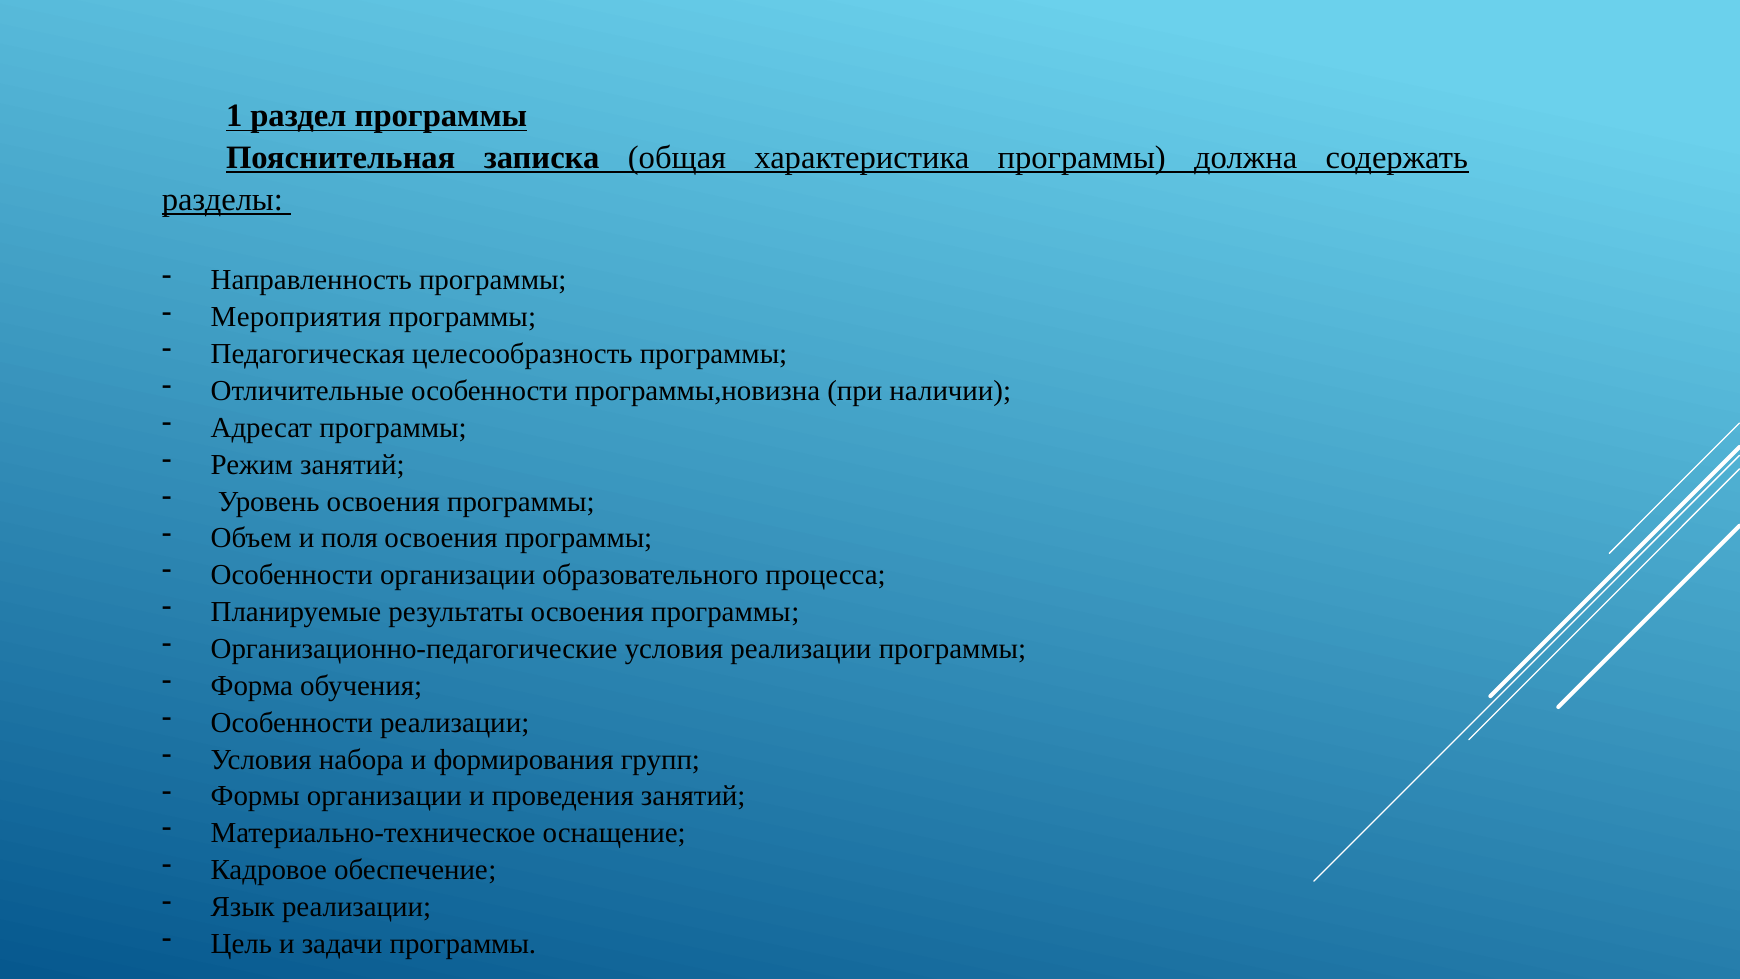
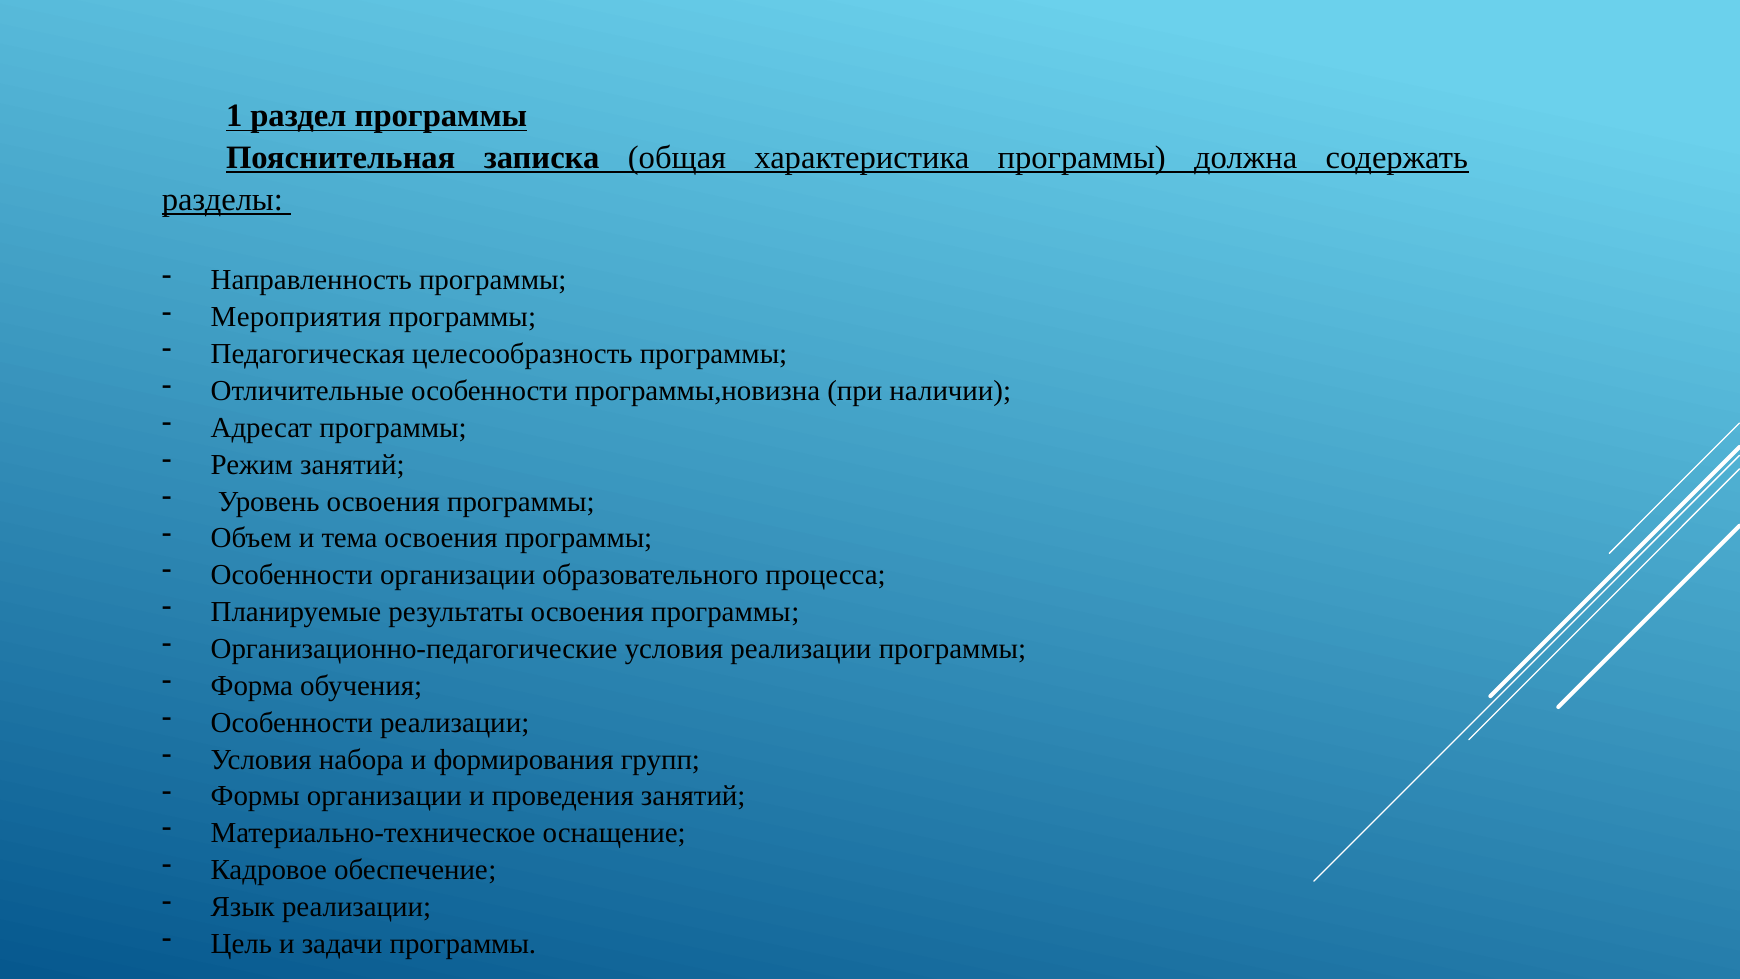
поля: поля -> тема (350, 538)
